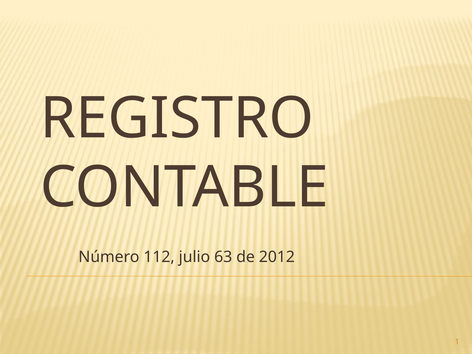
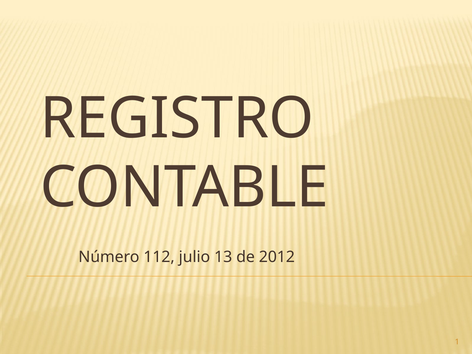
63: 63 -> 13 (223, 257)
